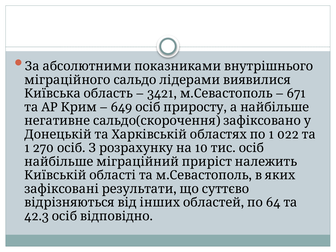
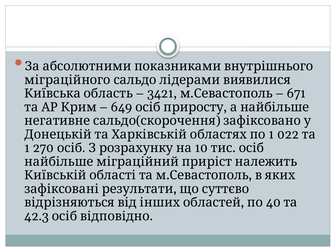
64: 64 -> 40 (273, 202)
